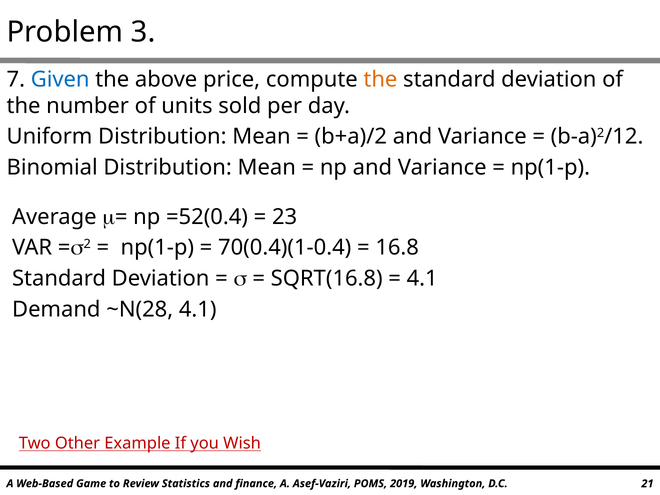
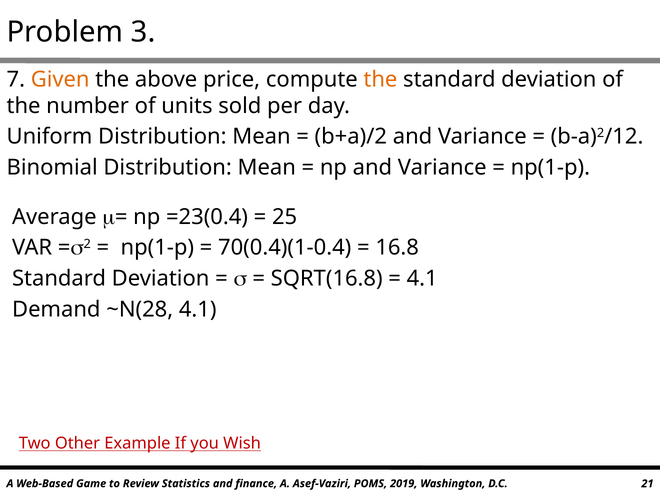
Given colour: blue -> orange (60, 79)
=52(0.4: =52(0.4 -> =23(0.4 (207, 217)
23: 23 -> 25 (285, 217)
